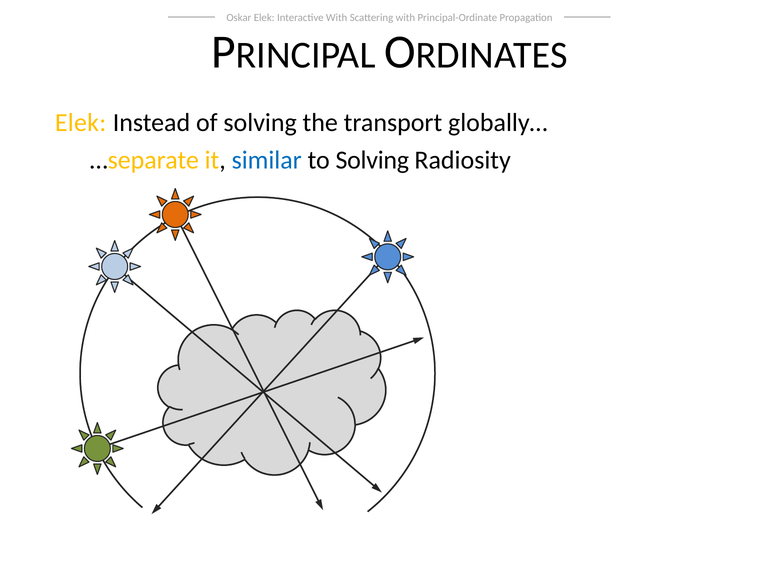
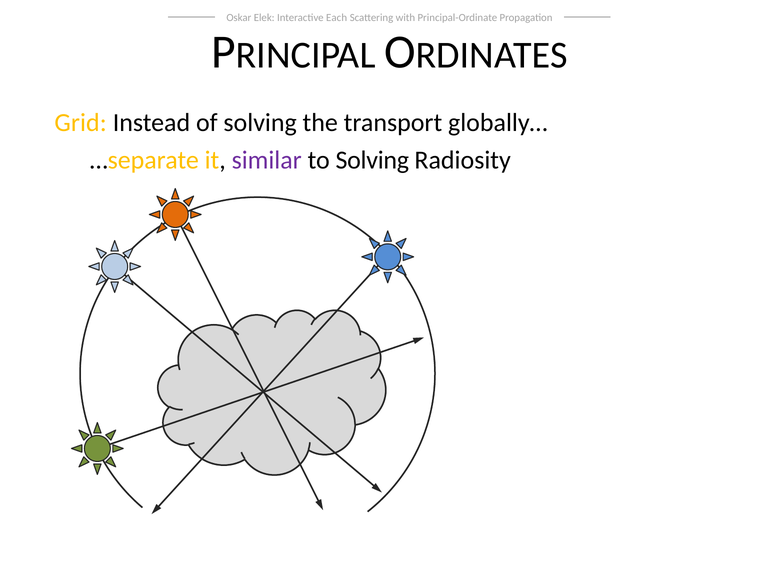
Interactive With: With -> Each (337, 18)
Elek: Elek -> Grid (81, 122)
similar colour: blue -> purple (267, 160)
